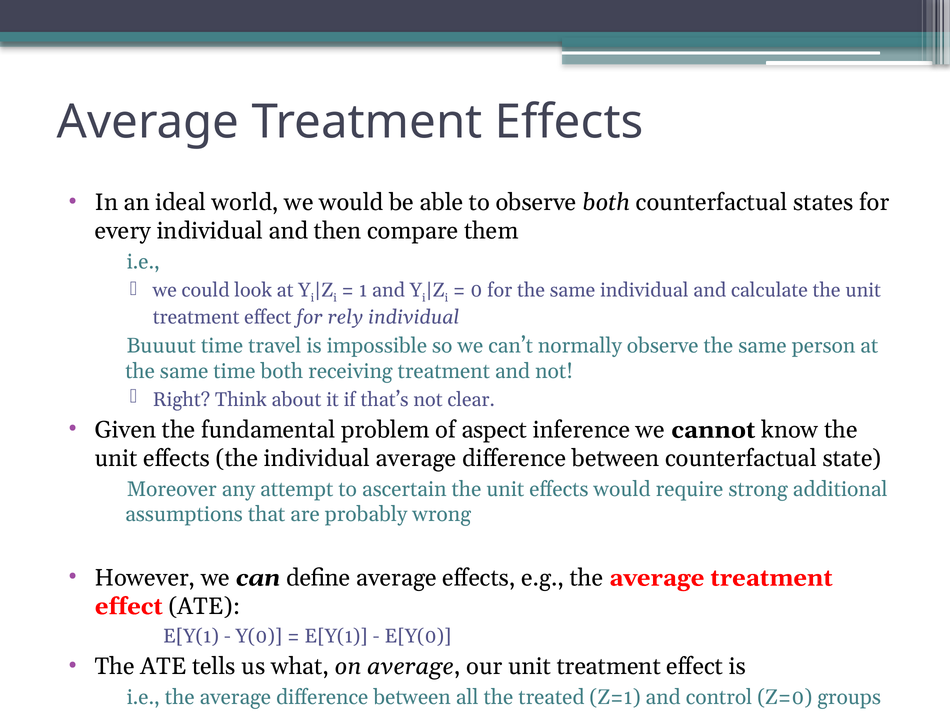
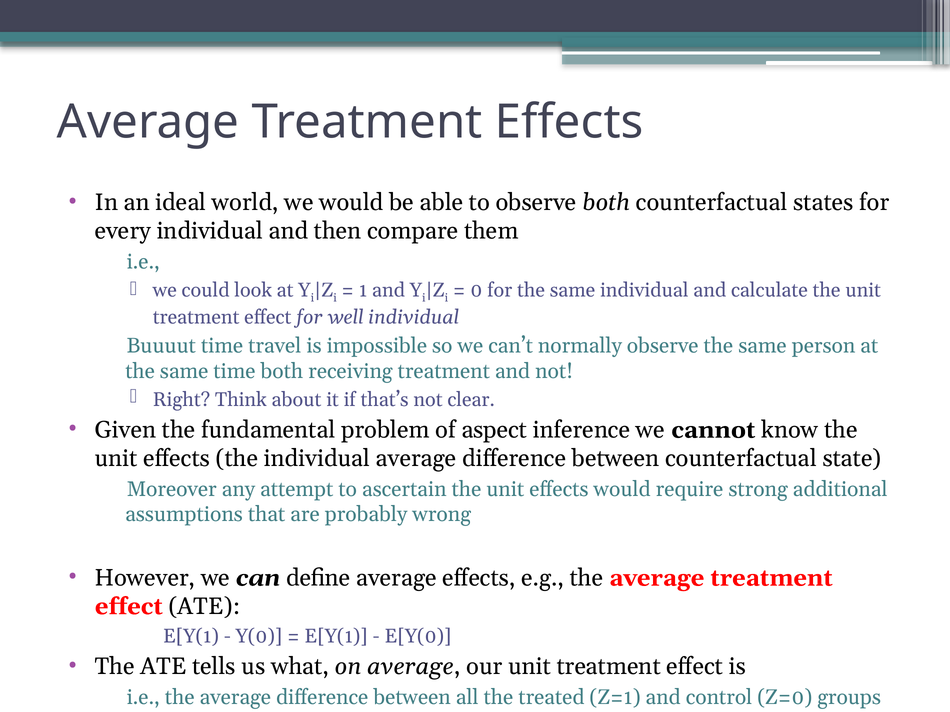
rely: rely -> well (346, 318)
